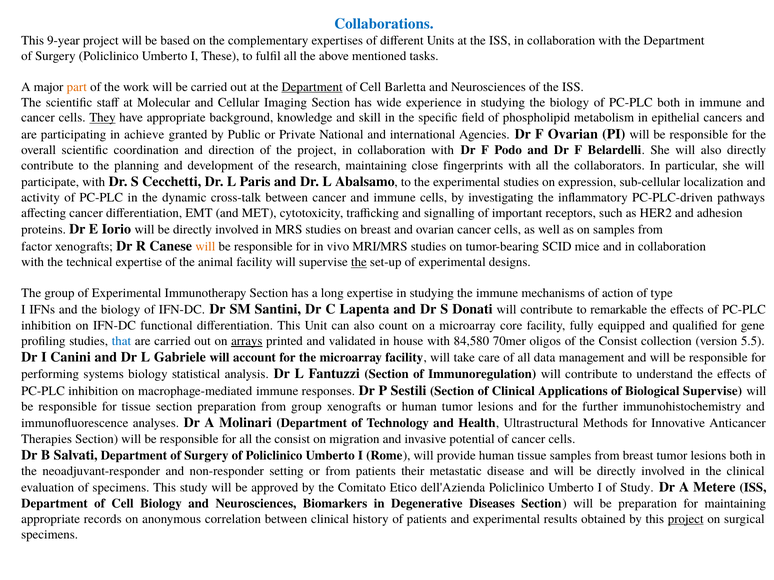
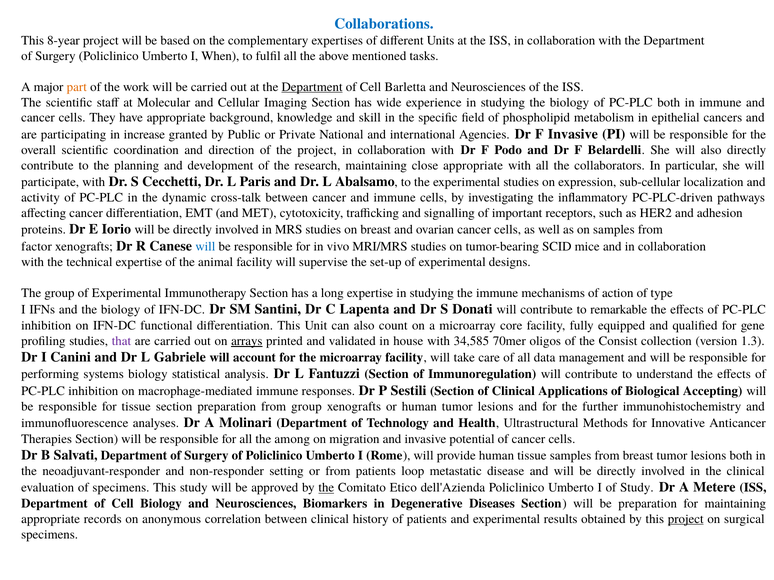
9-year: 9-year -> 8-year (64, 40)
These: These -> When (220, 56)
They underline: present -> none (103, 118)
achieve: achieve -> increase (144, 134)
F Ovarian: Ovarian -> Invasive (573, 134)
close fingerprints: fingerprints -> appropriate (473, 166)
will colour: orange -> blue (205, 247)
the underline: present -> none (359, 262)
that colour: blue -> purple (121, 341)
84,580: 84,580 -> 34,585 (471, 341)
5.5: 5.5 -> 1.3 (753, 341)
Biological Supervise: Supervise -> Accepting (713, 391)
all the consist: consist -> among (292, 439)
their: their -> loop (413, 472)
the underline: none -> present (326, 488)
